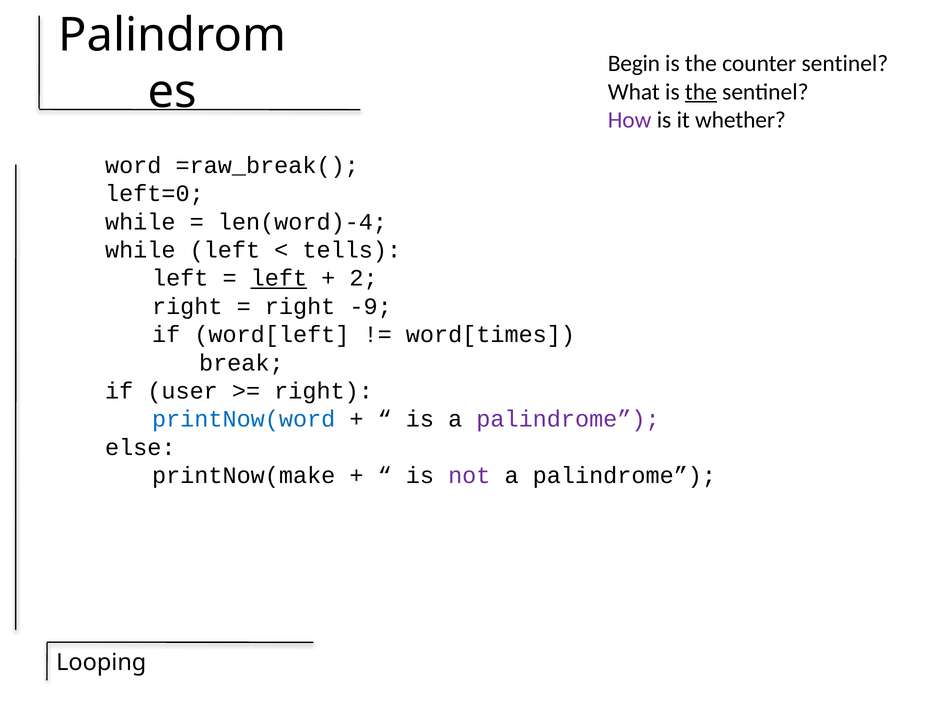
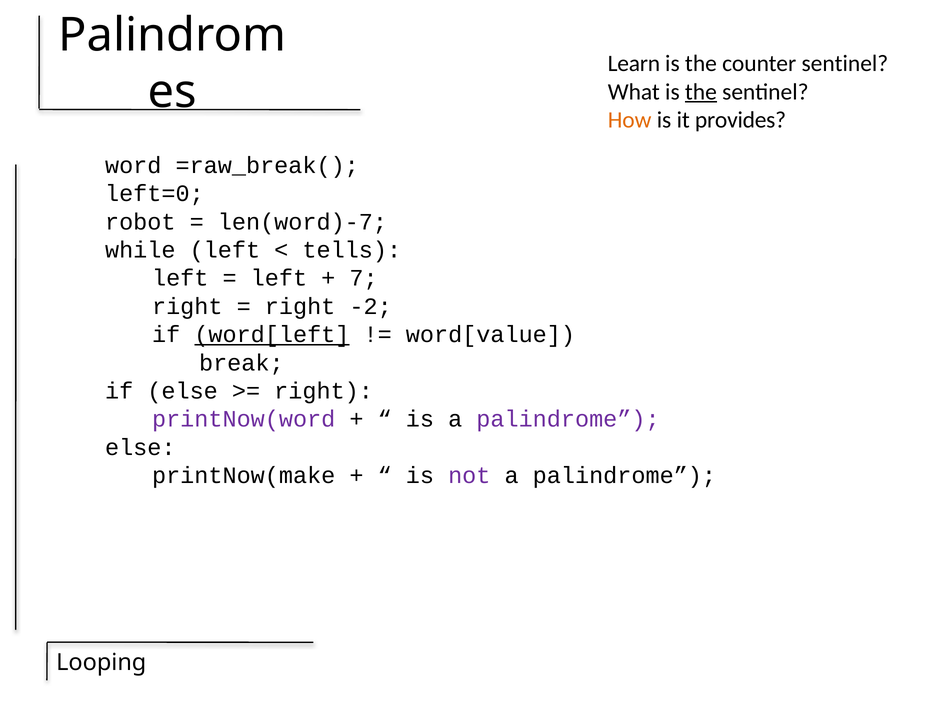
Begin: Begin -> Learn (634, 64)
How colour: purple -> orange (630, 120)
whether: whether -> provides (740, 120)
while: while -> robot (140, 222)
len(word)-4: len(word)-4 -> len(word)-7 (302, 222)
left underline: present -> none (279, 278)
2: 2 -> 7 (364, 278)
-9: -9 -> -2 (371, 306)
word[left underline: none -> present (272, 335)
word[times: word[times -> word[value (490, 335)
if user: user -> else (183, 391)
printNow(word colour: blue -> purple (244, 419)
